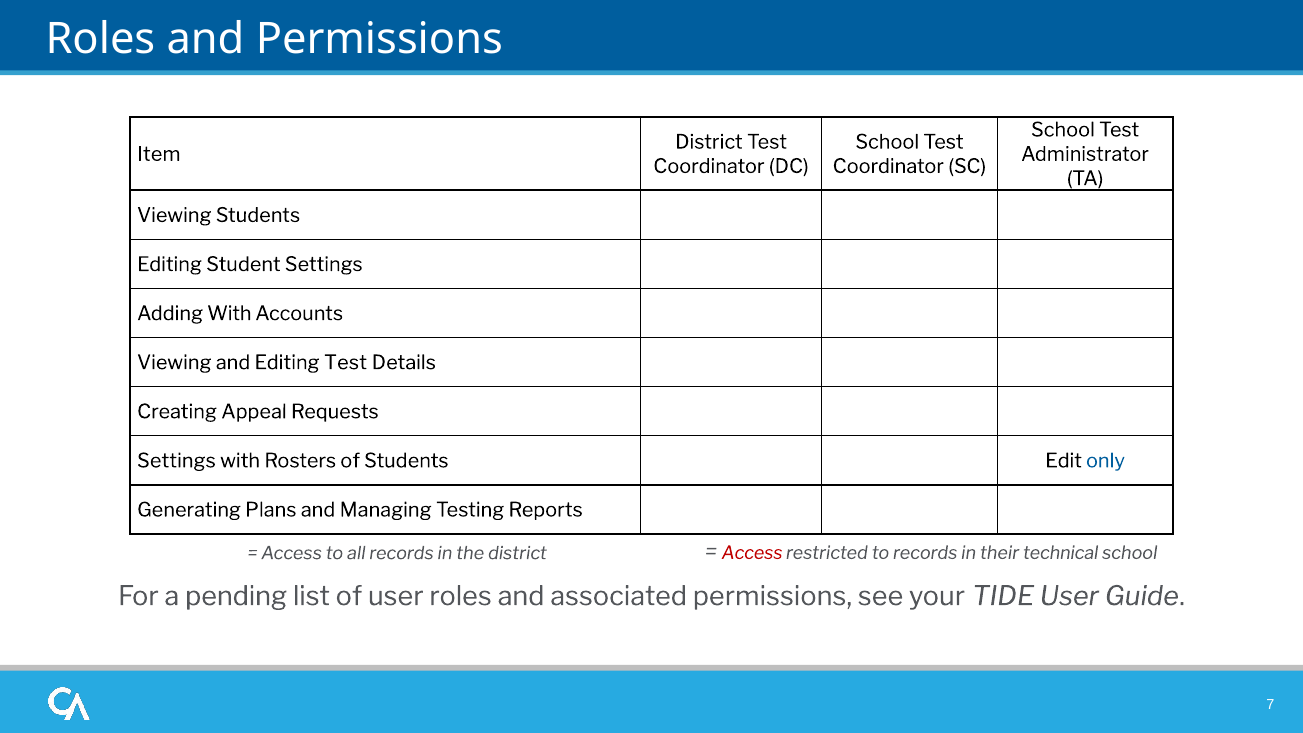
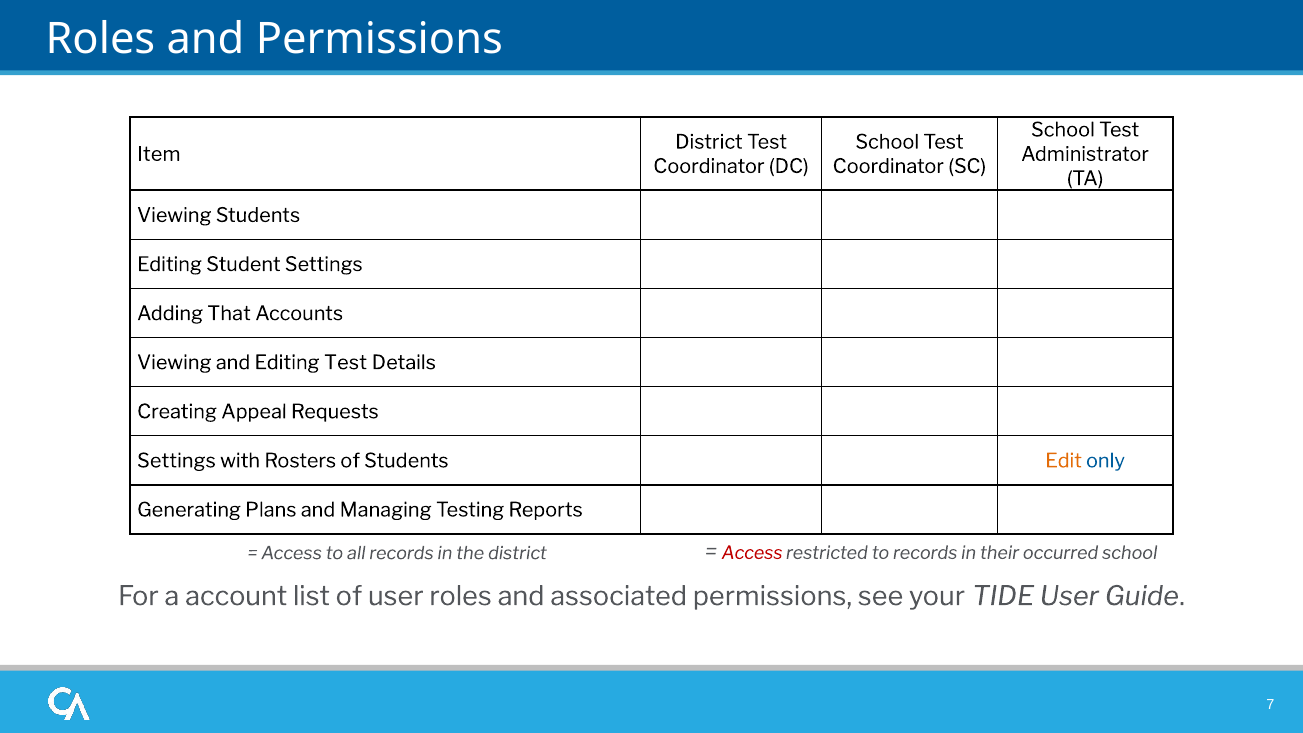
Adding With: With -> That (229, 314)
Edit colour: black -> orange (1064, 461)
technical: technical -> occurred (1061, 553)
pending: pending -> account (236, 596)
